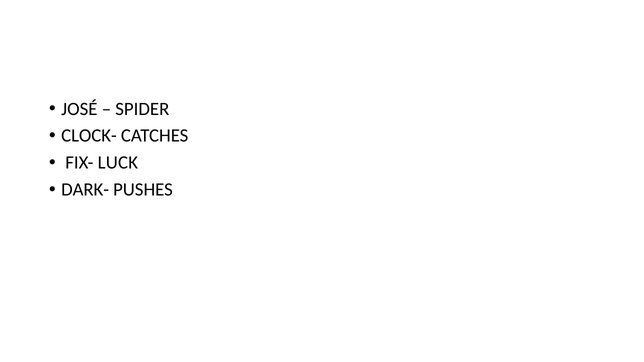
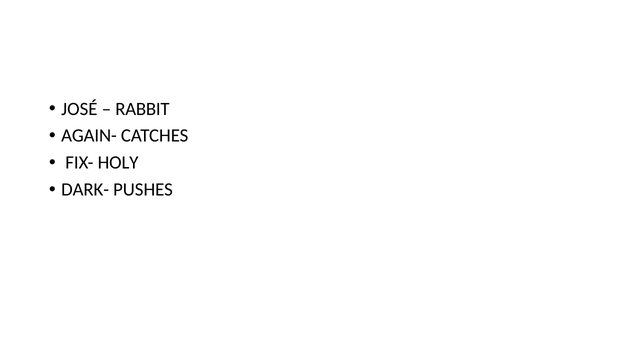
SPIDER: SPIDER -> RABBIT (142, 109)
CLOCK-: CLOCK- -> AGAIN- (89, 136)
LUCK: LUCK -> HOLY (118, 163)
